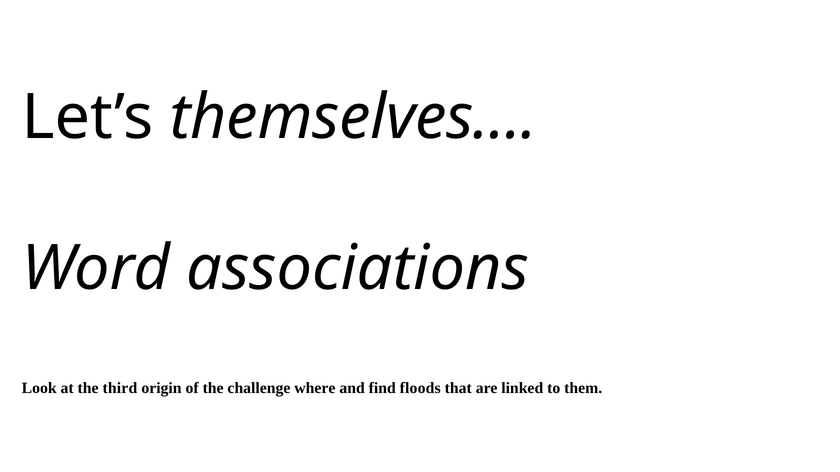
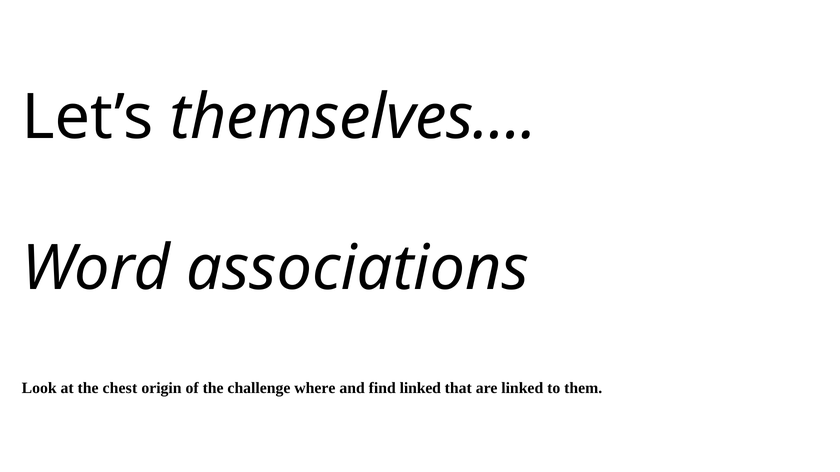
third: third -> chest (120, 388)
find floods: floods -> linked (420, 388)
